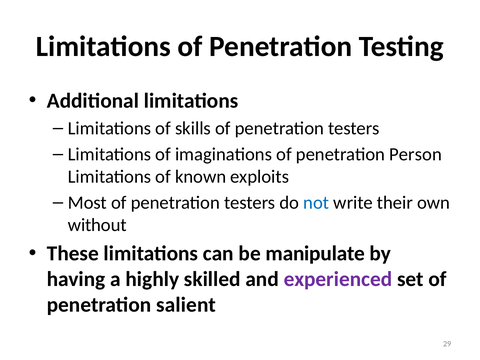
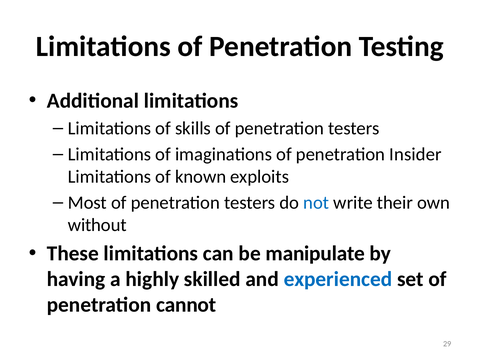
Person: Person -> Insider (416, 154)
experienced colour: purple -> blue (338, 279)
salient: salient -> cannot (186, 305)
